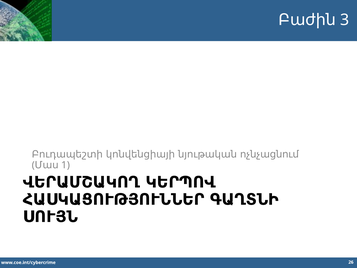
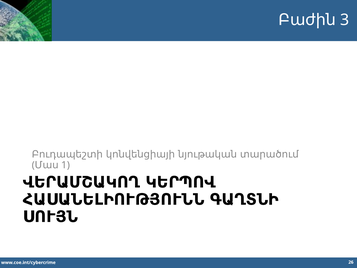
ոչնչացնում: ոչնչացնում -> տարածում (269, 154)
ՀԱՍԿԱՑՈՒԹՅՈՒՆՆԵՐ: ՀԱՍԿԱՑՈՒԹՅՈՒՆՆԵՐ -> ՀԱՍԱՆԵԼԻՈՒԹՅՈՒՆՆ (114, 199)
